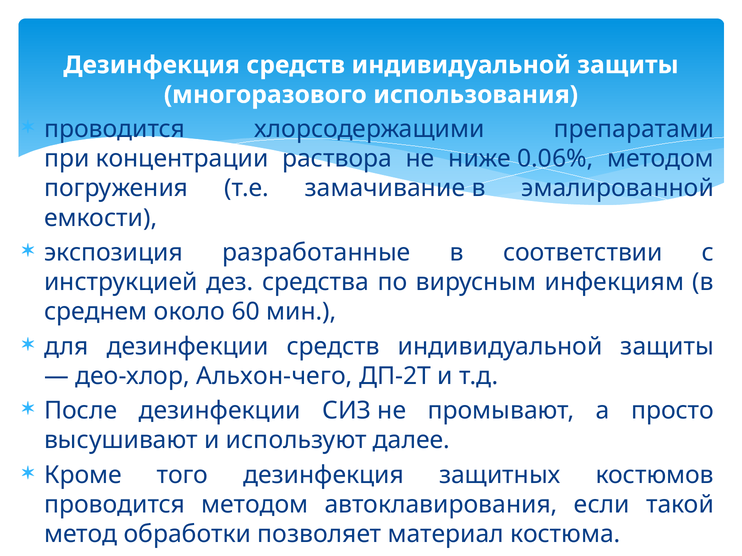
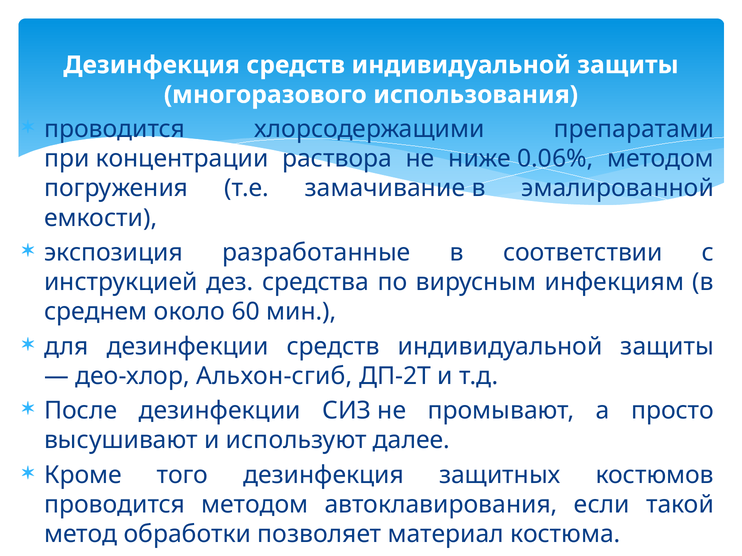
Альхон-чего: Альхон-чего -> Альхон-сгиб (274, 376)
